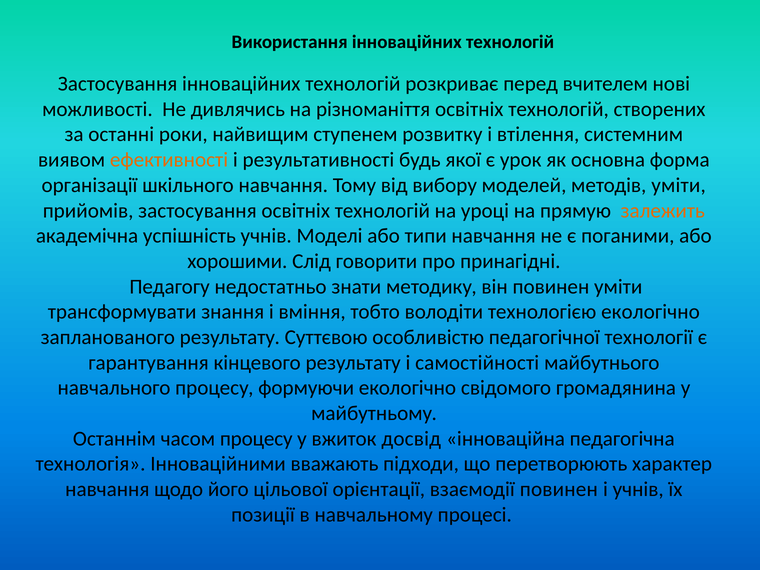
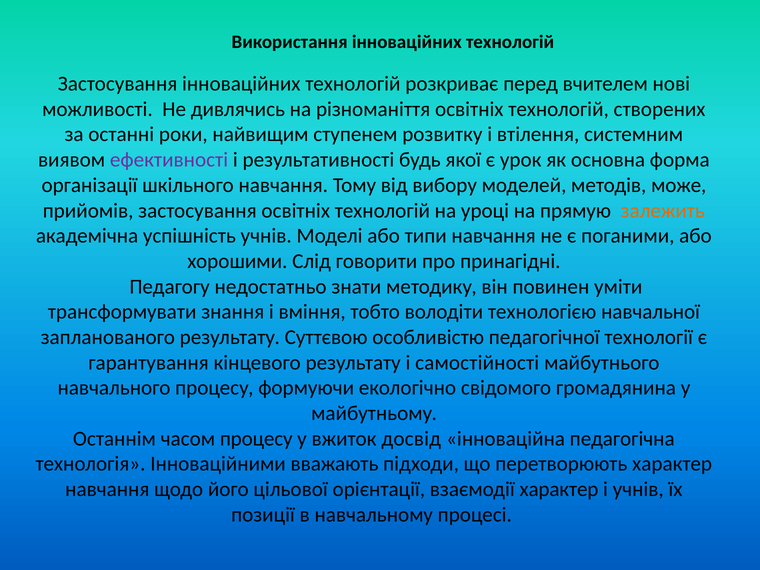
ефективності colour: orange -> purple (169, 160)
методів уміти: уміти -> може (679, 185)
технологією екологічно: екологічно -> навчальної (651, 312)
взаємодії повинен: повинен -> характер (559, 489)
